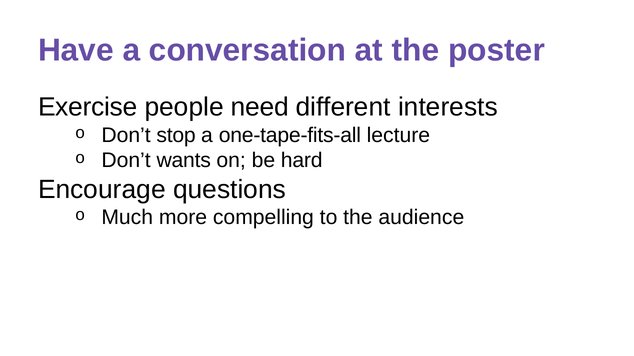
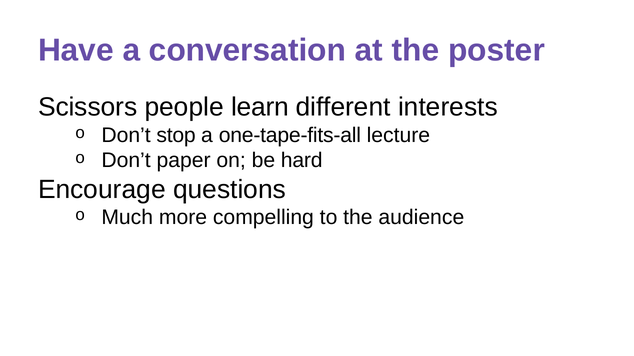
Exercise: Exercise -> Scissors (88, 107)
need: need -> learn (260, 107)
wants: wants -> paper (184, 161)
